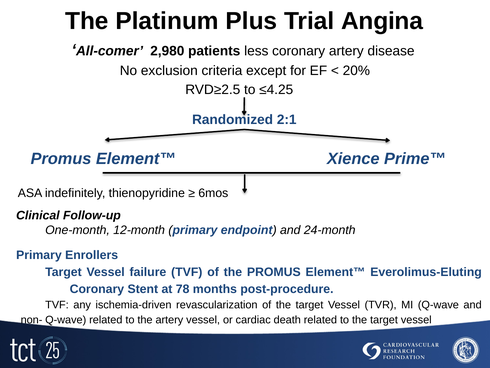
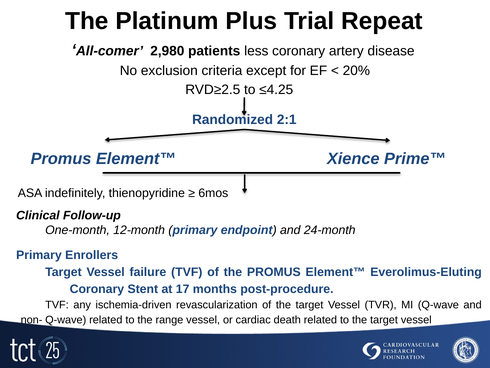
Angina: Angina -> Repeat (382, 21)
78: 78 -> 17 (183, 289)
the artery: artery -> range (169, 319)
